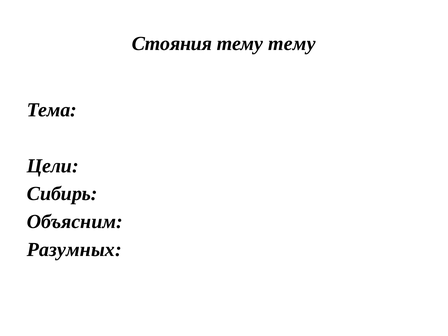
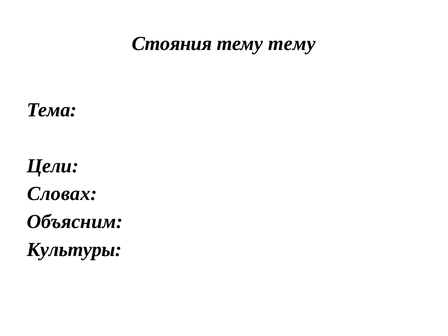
Сибирь: Сибирь -> Словах (62, 194)
Разумных: Разумных -> Культуры (74, 250)
